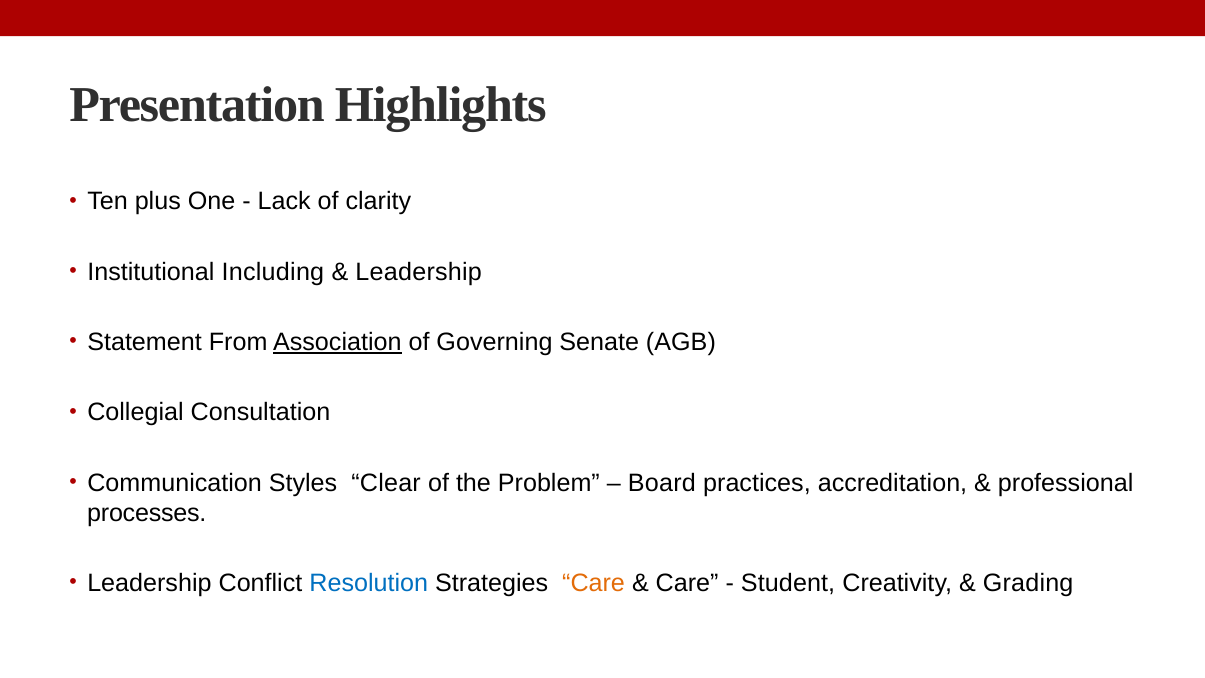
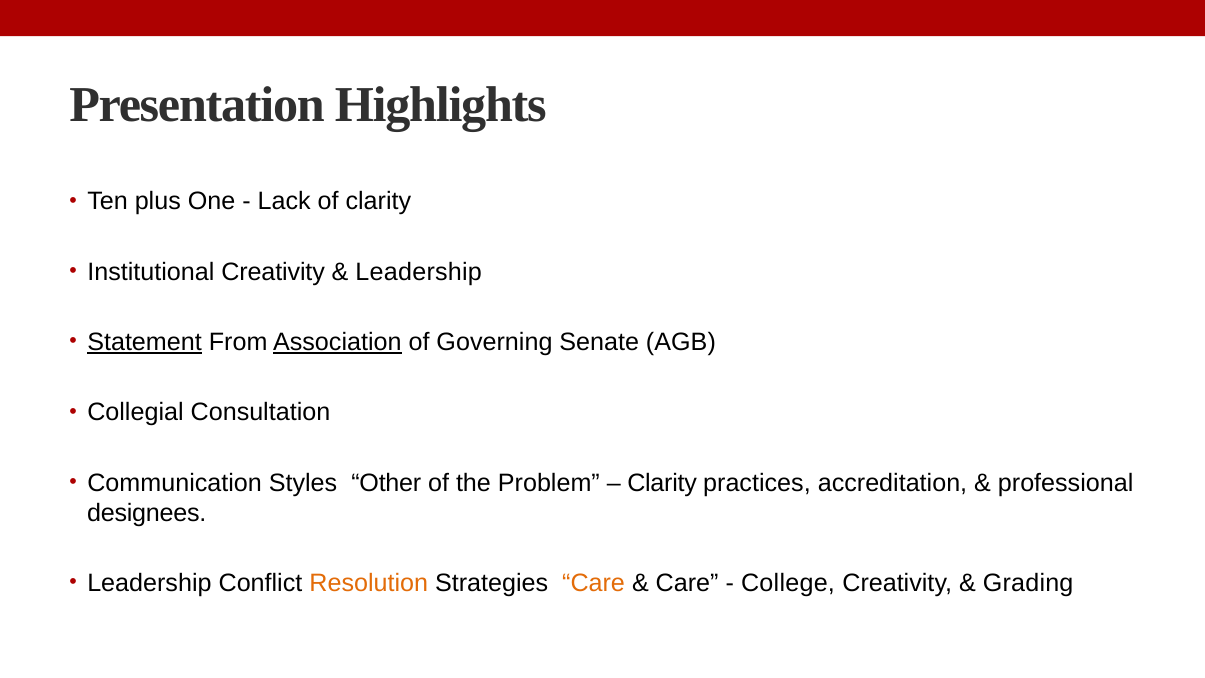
Institutional Including: Including -> Creativity (273, 272)
Statement underline: none -> present (145, 342)
Clear: Clear -> Other (386, 483)
Board: Board -> Clarity (662, 483)
processes: processes -> designees (147, 513)
Resolution colour: blue -> orange (369, 583)
Student: Student -> College (788, 583)
